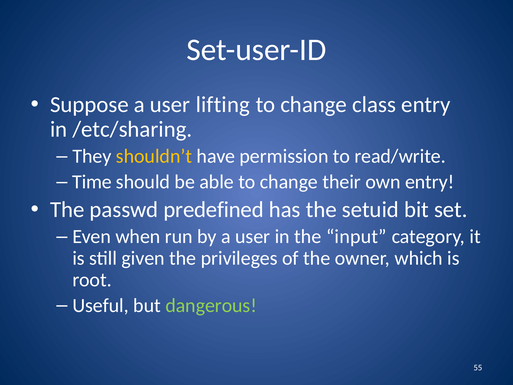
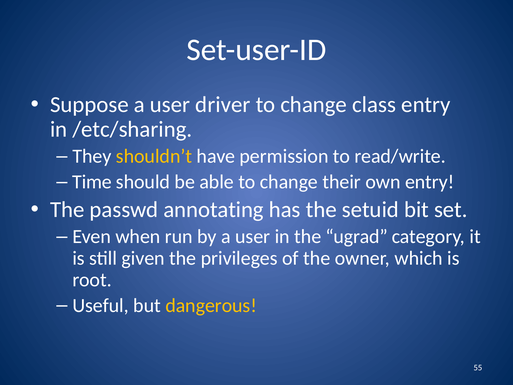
lifting: lifting -> driver (223, 105)
predefined: predefined -> annotating (214, 209)
input: input -> ugrad (357, 237)
dangerous colour: light green -> yellow (211, 305)
